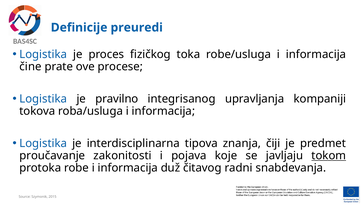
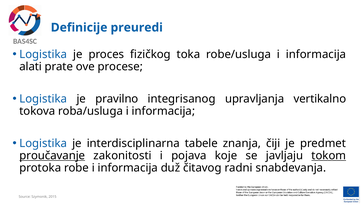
čine: čine -> alati (31, 67)
kompaniji: kompaniji -> vertikalno (320, 99)
tipova: tipova -> tabele (201, 143)
proučavanje underline: none -> present (52, 155)
